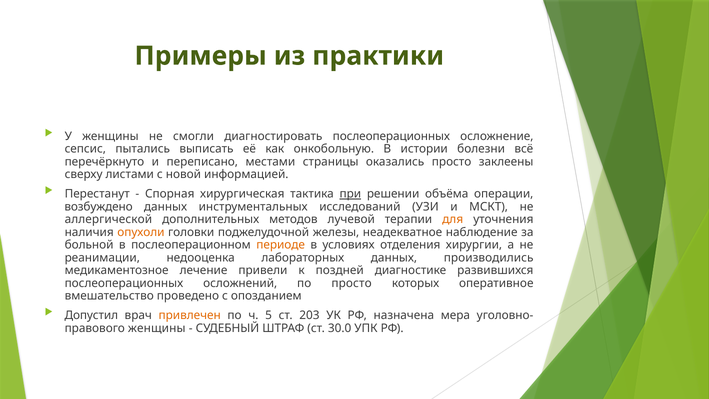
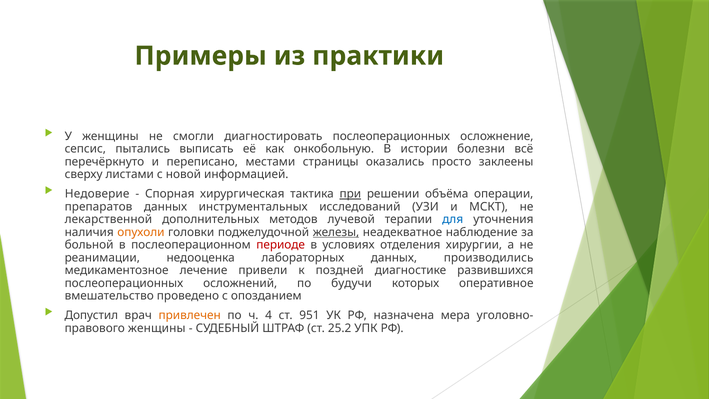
Перестанут: Перестанут -> Недоверие (97, 194)
возбуждено: возбуждено -> препаратов (99, 207)
аллергической: аллергической -> лекарственной (108, 219)
для colour: orange -> blue (453, 219)
железы underline: none -> present (336, 232)
периоде colour: orange -> red (281, 245)
по просто: просто -> будучи (352, 283)
5: 5 -> 4 (269, 315)
203: 203 -> 951 (309, 315)
30.0: 30.0 -> 25.2 (340, 328)
